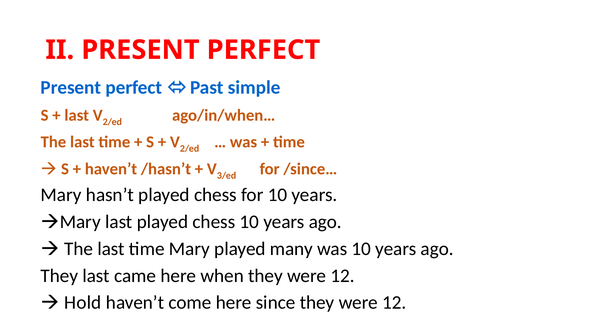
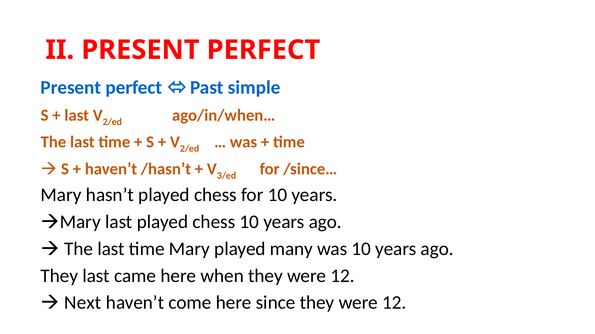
Hold: Hold -> Next (83, 303)
